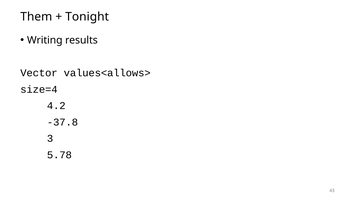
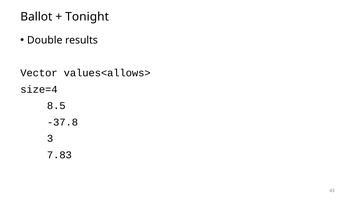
Them: Them -> Ballot (36, 17)
Writing: Writing -> Double (45, 40)
4.2: 4.2 -> 8.5 (56, 106)
5.78: 5.78 -> 7.83 (59, 155)
